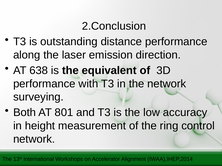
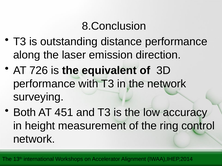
2.Conclusion: 2.Conclusion -> 8.Conclusion (114, 26)
638: 638 -> 726 (39, 71)
801: 801 -> 451 (64, 113)
